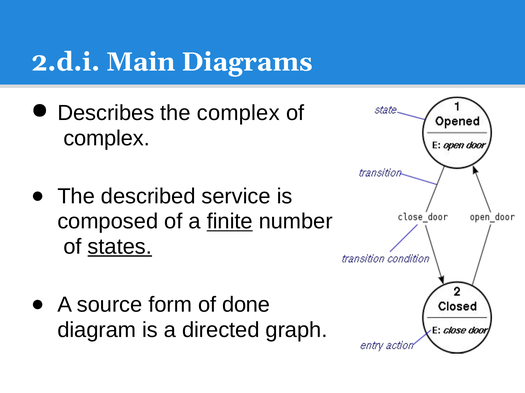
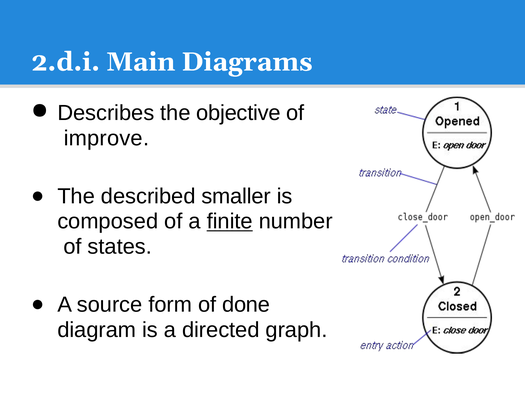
the complex: complex -> objective (238, 113)
complex: complex -> improve (106, 138)
service: service -> smaller (236, 197)
states underline: present -> none (120, 247)
